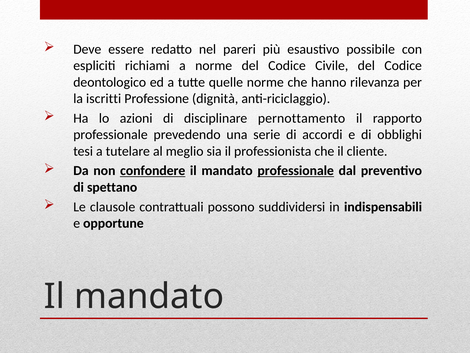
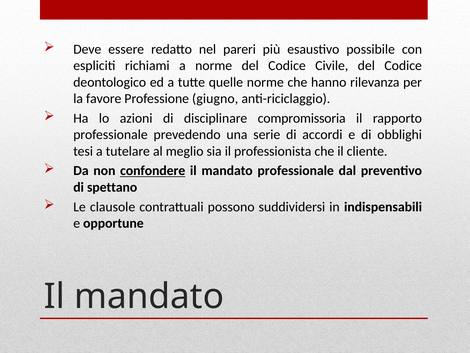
iscritti: iscritti -> favore (104, 98)
dignità: dignità -> giugno (215, 98)
pernottamento: pernottamento -> compromissoria (302, 118)
professionale underline: present -> none (296, 171)
